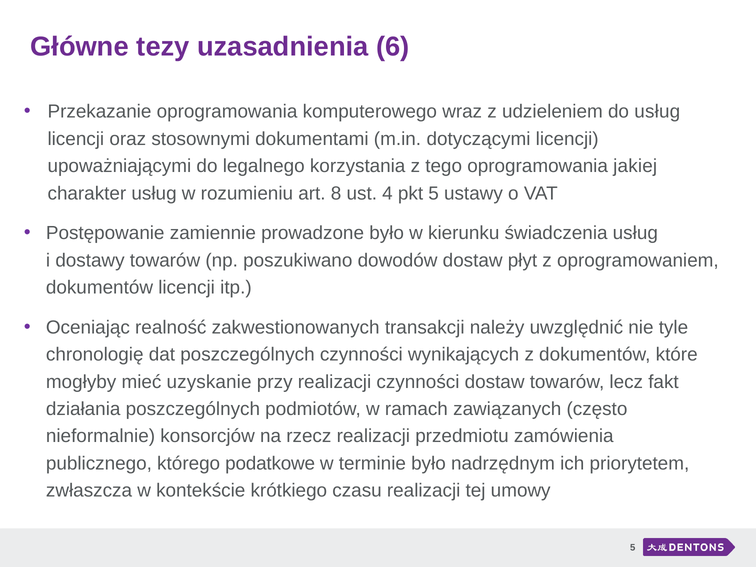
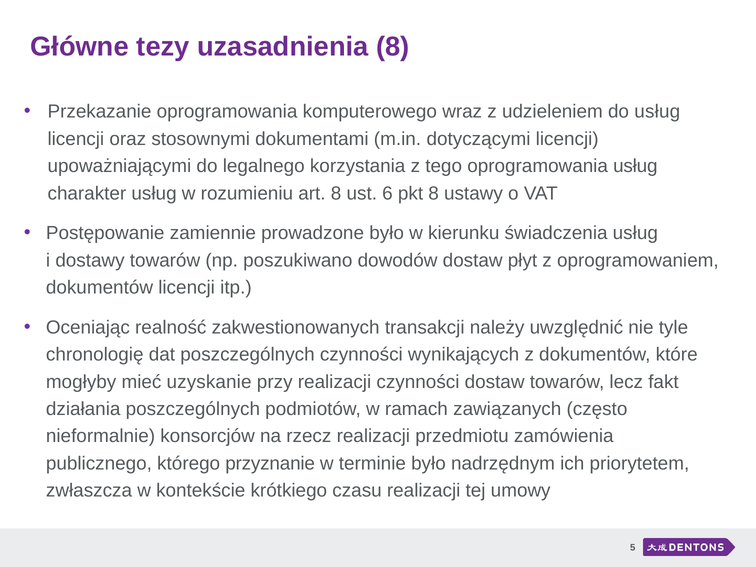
uzasadnienia 6: 6 -> 8 (393, 47)
oprogramowania jakiej: jakiej -> usług (635, 166)
4: 4 -> 6 (387, 193)
pkt 5: 5 -> 8 (434, 193)
podatkowe: podatkowe -> przyznanie (270, 463)
